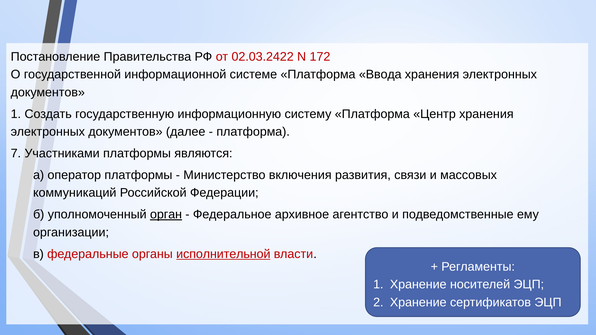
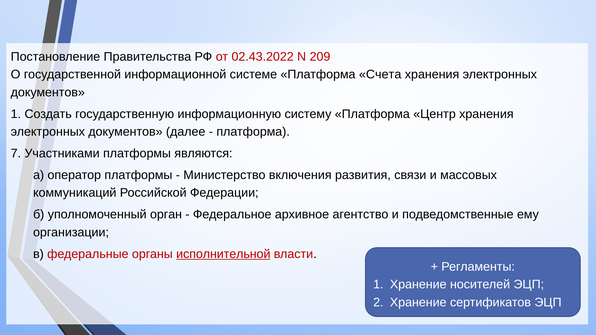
02.03.2422: 02.03.2422 -> 02.43.2022 (263, 57)
172: 172 -> 209 (320, 57)
Ввода: Ввода -> Счета (380, 75)
орган underline: present -> none (166, 215)
